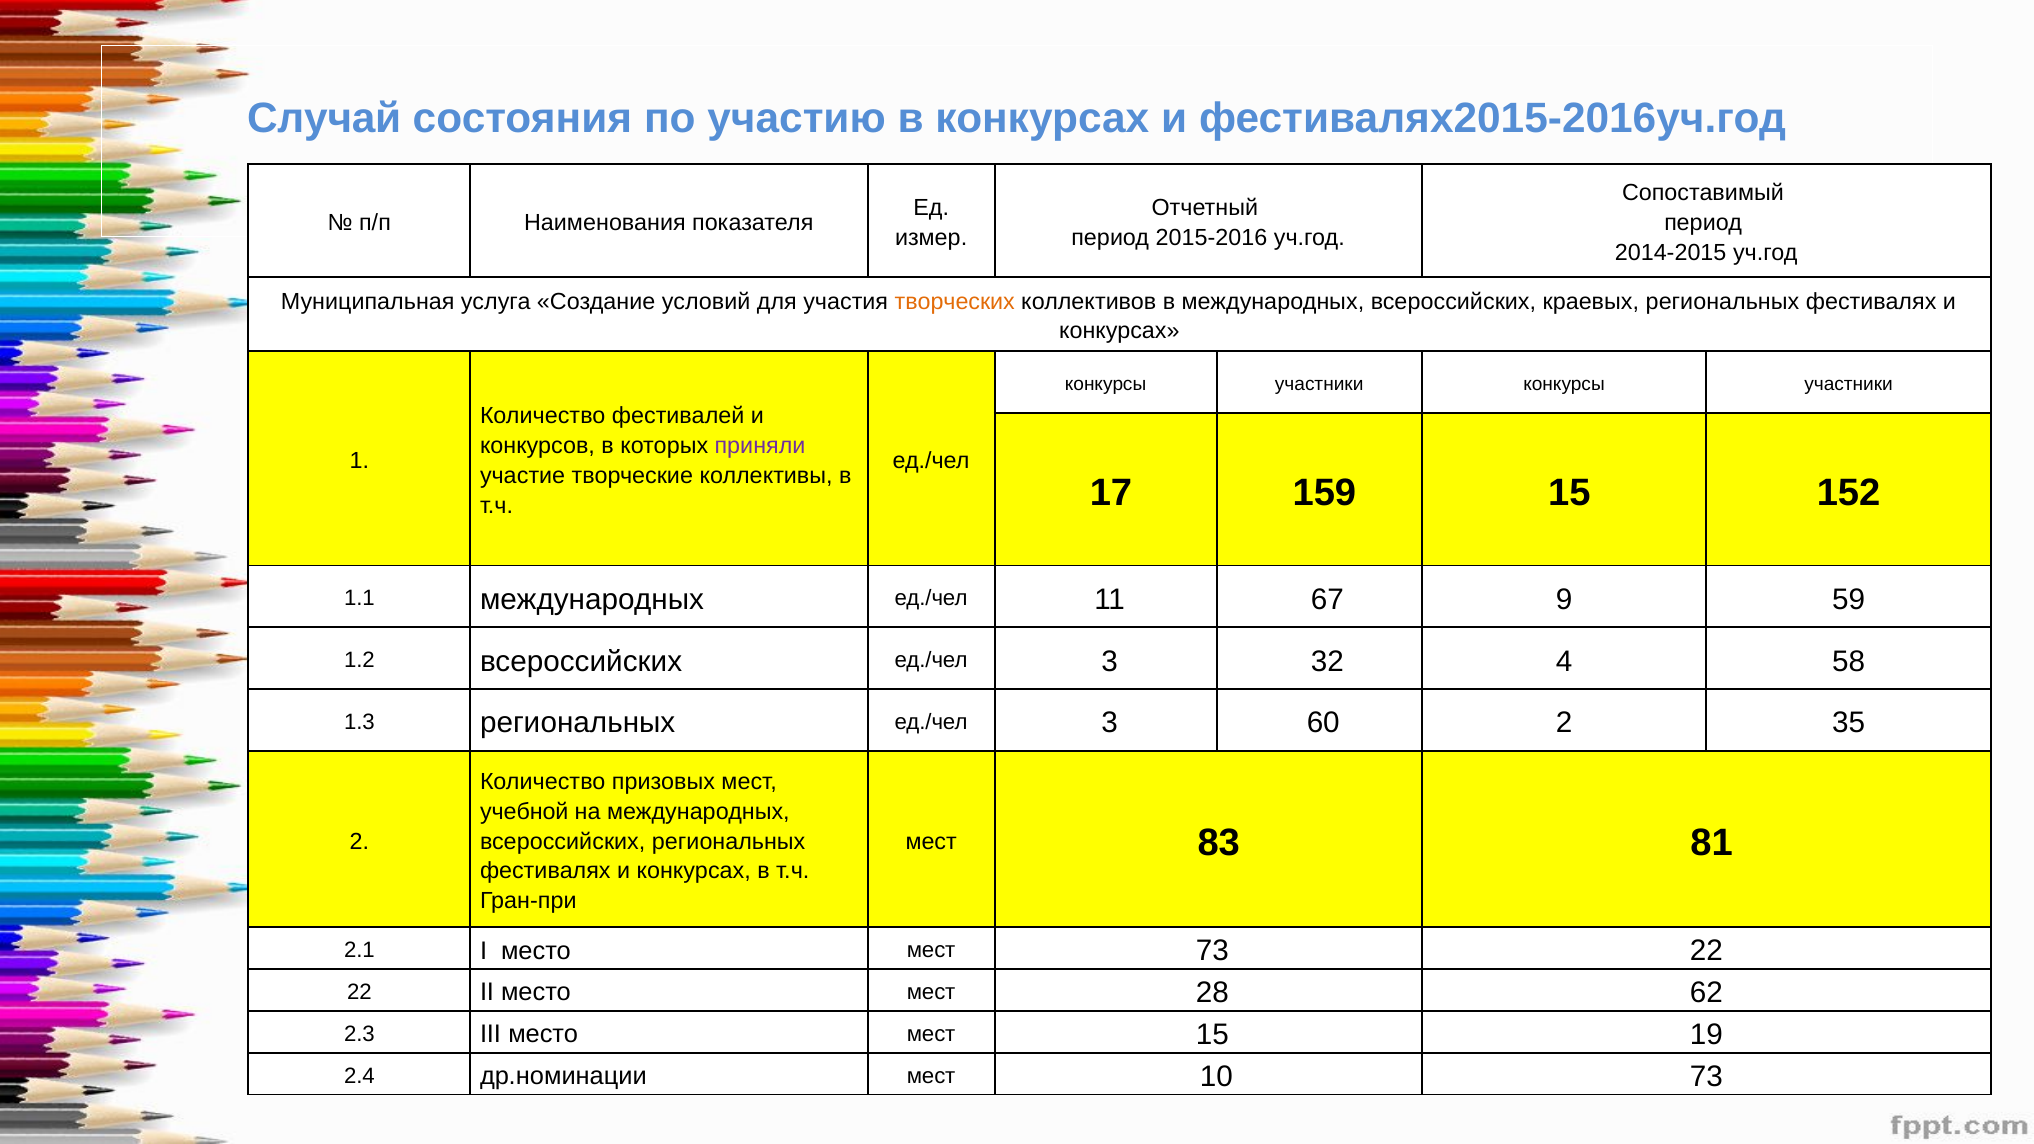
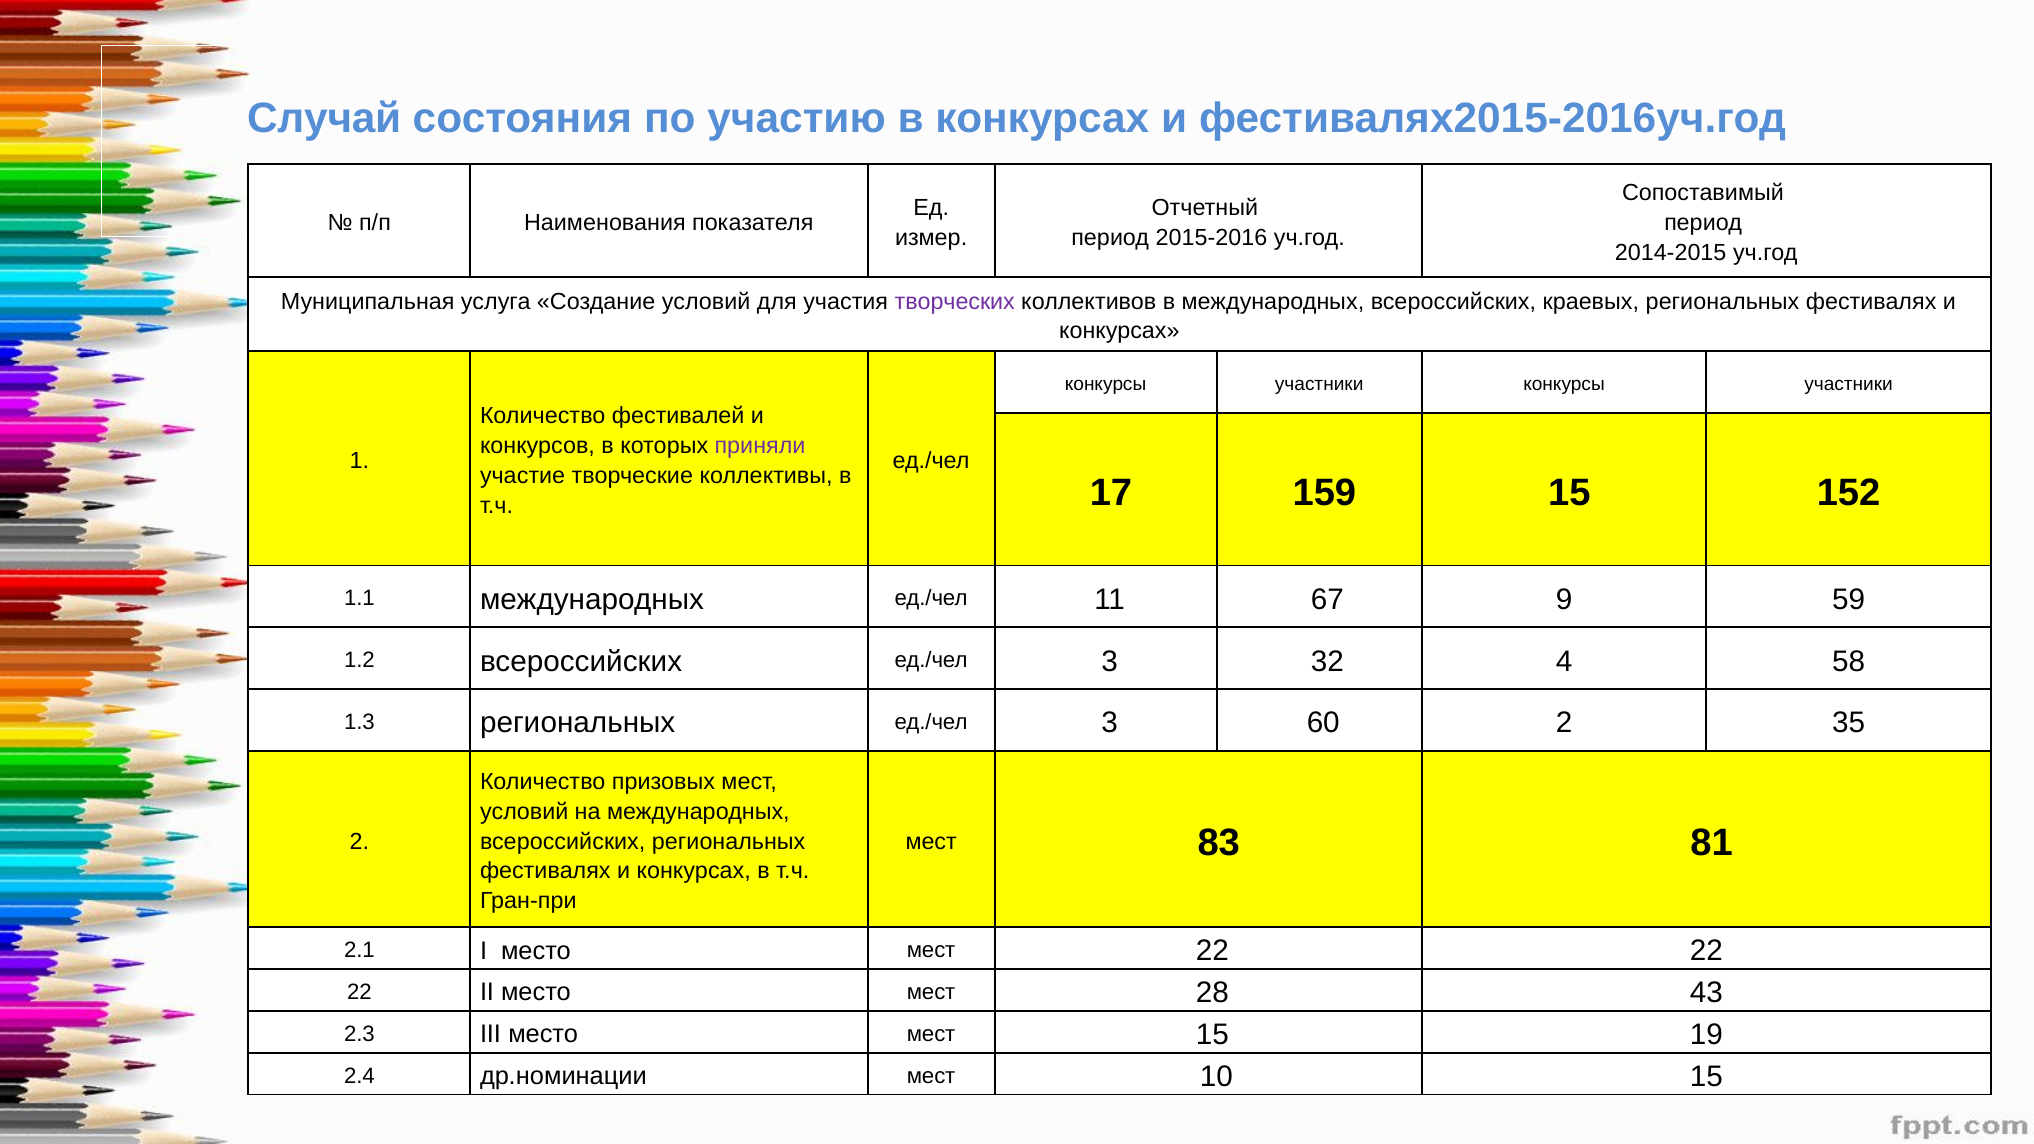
творческих colour: orange -> purple (955, 301)
учебной: учебной -> условий (524, 812)
мест 73: 73 -> 22 (1212, 951)
62: 62 -> 43 (1706, 993)
10 73: 73 -> 15 (1706, 1077)
